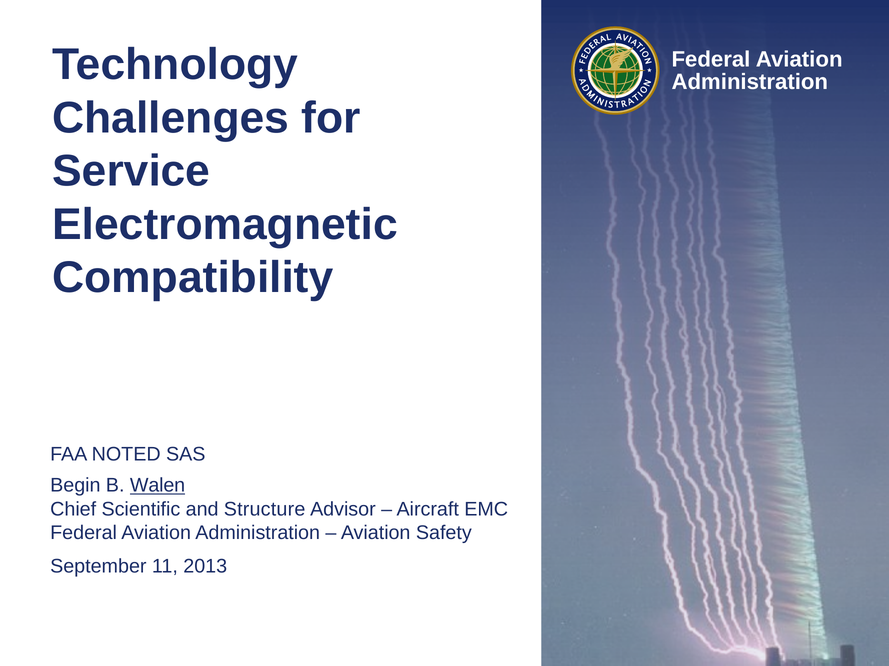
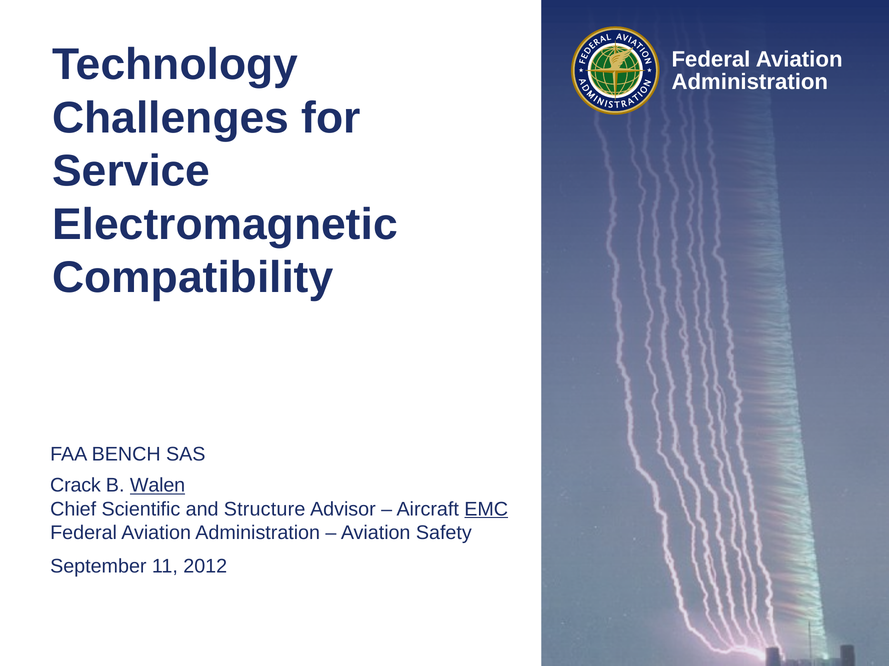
NOTED: NOTED -> BENCH (126, 455)
Begin: Begin -> Crack (75, 486)
EMC underline: none -> present (486, 510)
2013: 2013 -> 2012 (205, 567)
